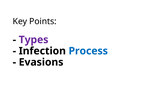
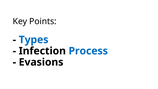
Types colour: purple -> blue (34, 40)
